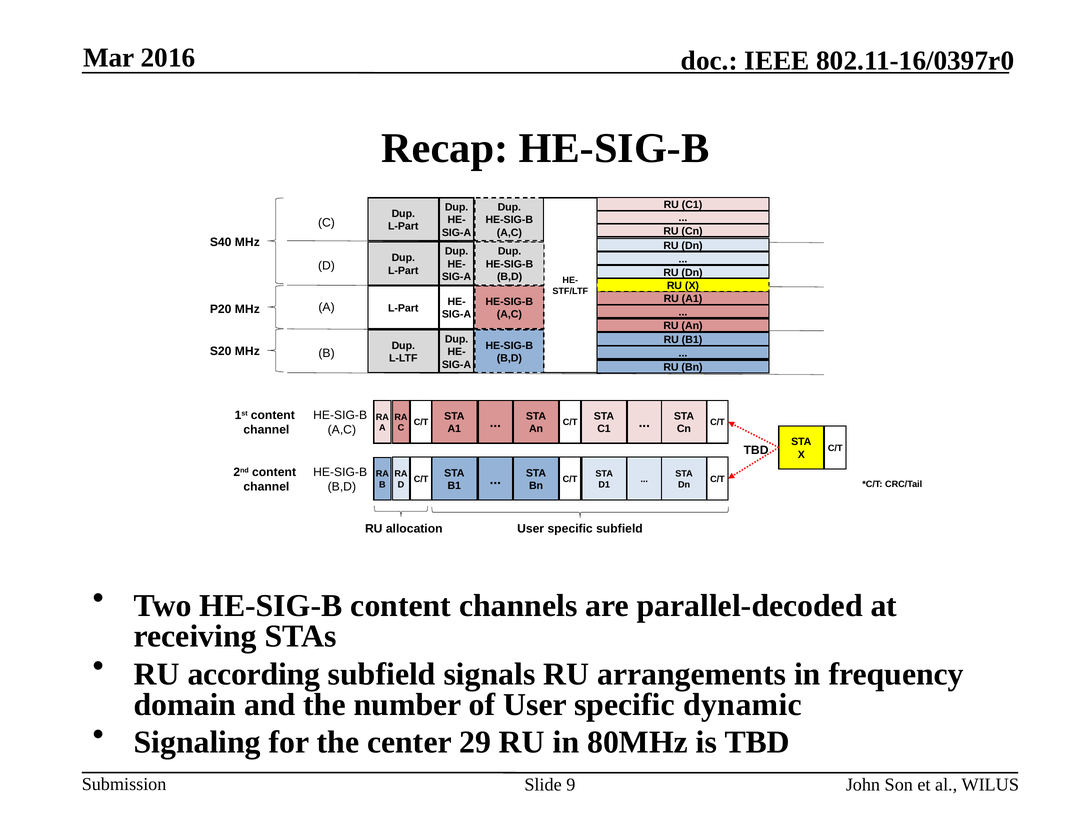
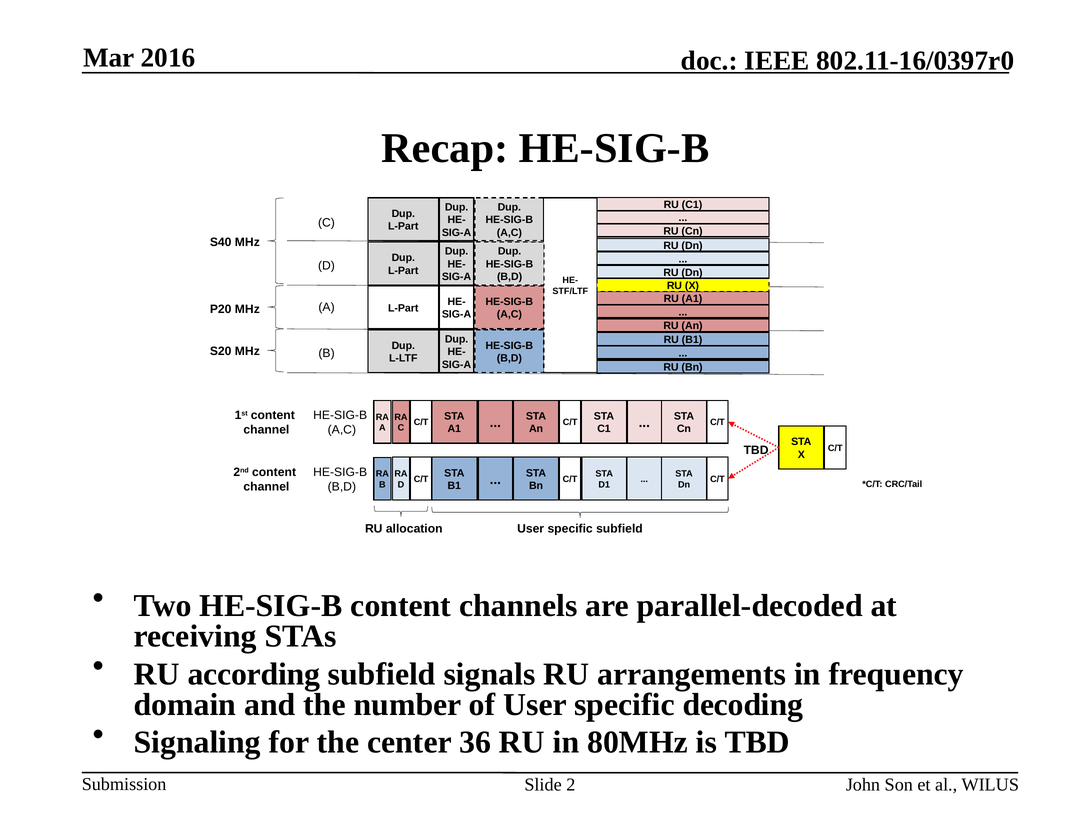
dynamic: dynamic -> decoding (743, 705)
29: 29 -> 36 (475, 743)
9: 9 -> 2 (571, 785)
